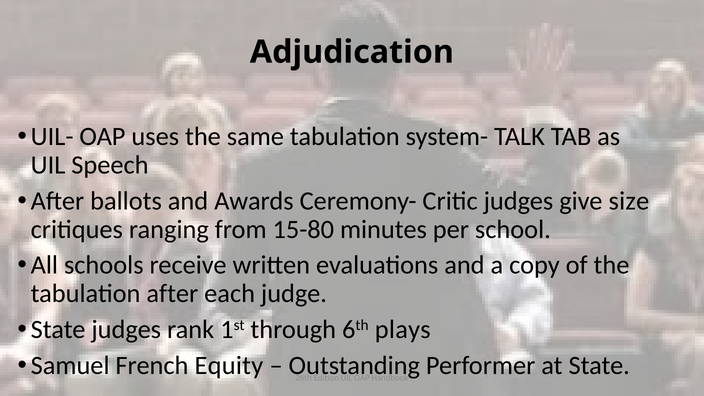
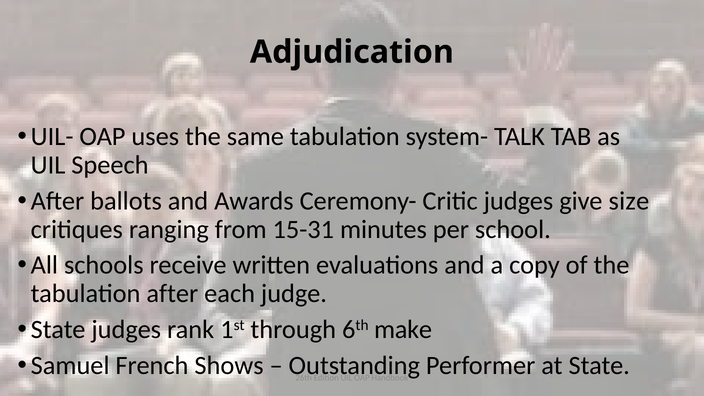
15-80: 15-80 -> 15-31 (303, 229)
plays: plays -> make (403, 330)
Equity: Equity -> Shows (229, 365)
